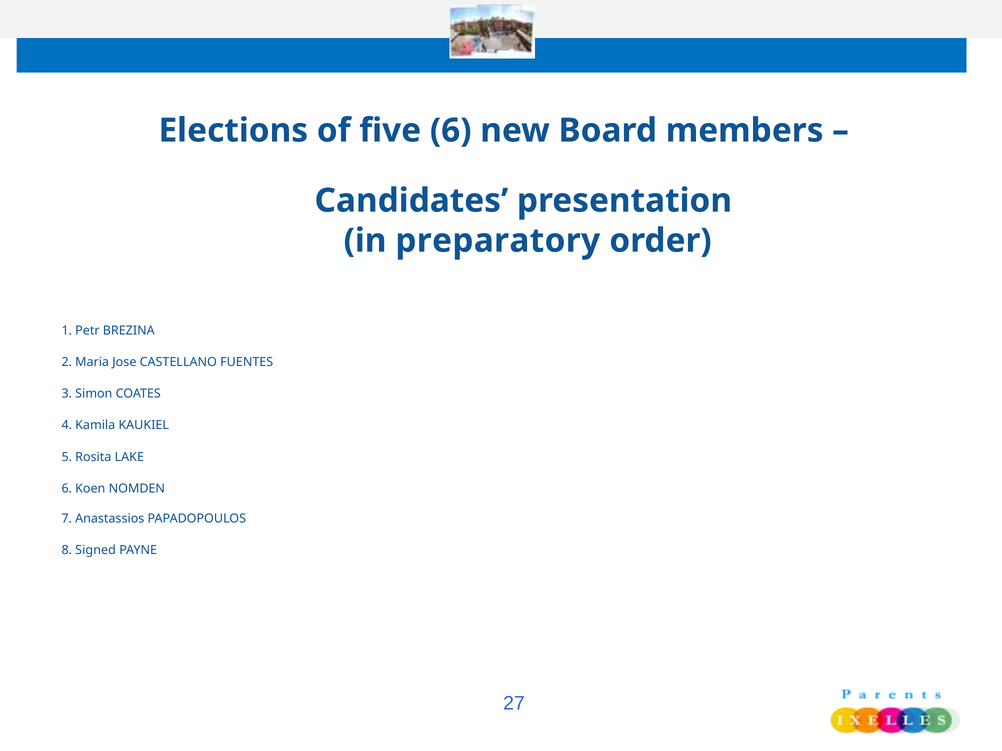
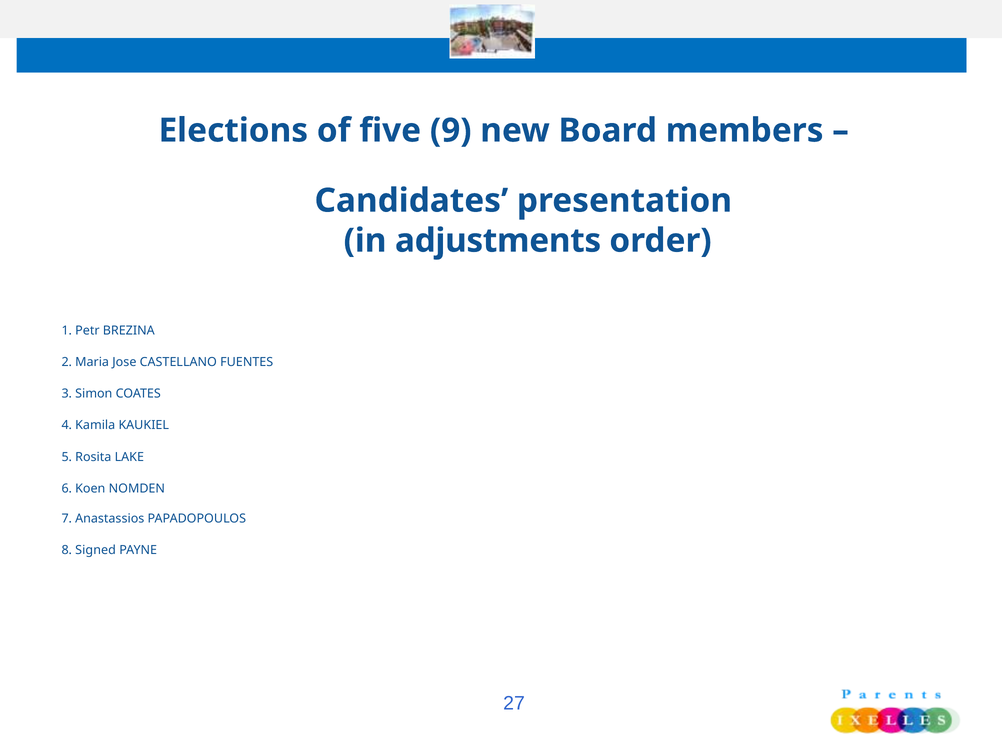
five 6: 6 -> 9 (451, 131)
preparatory: preparatory -> adjustments (498, 241)
